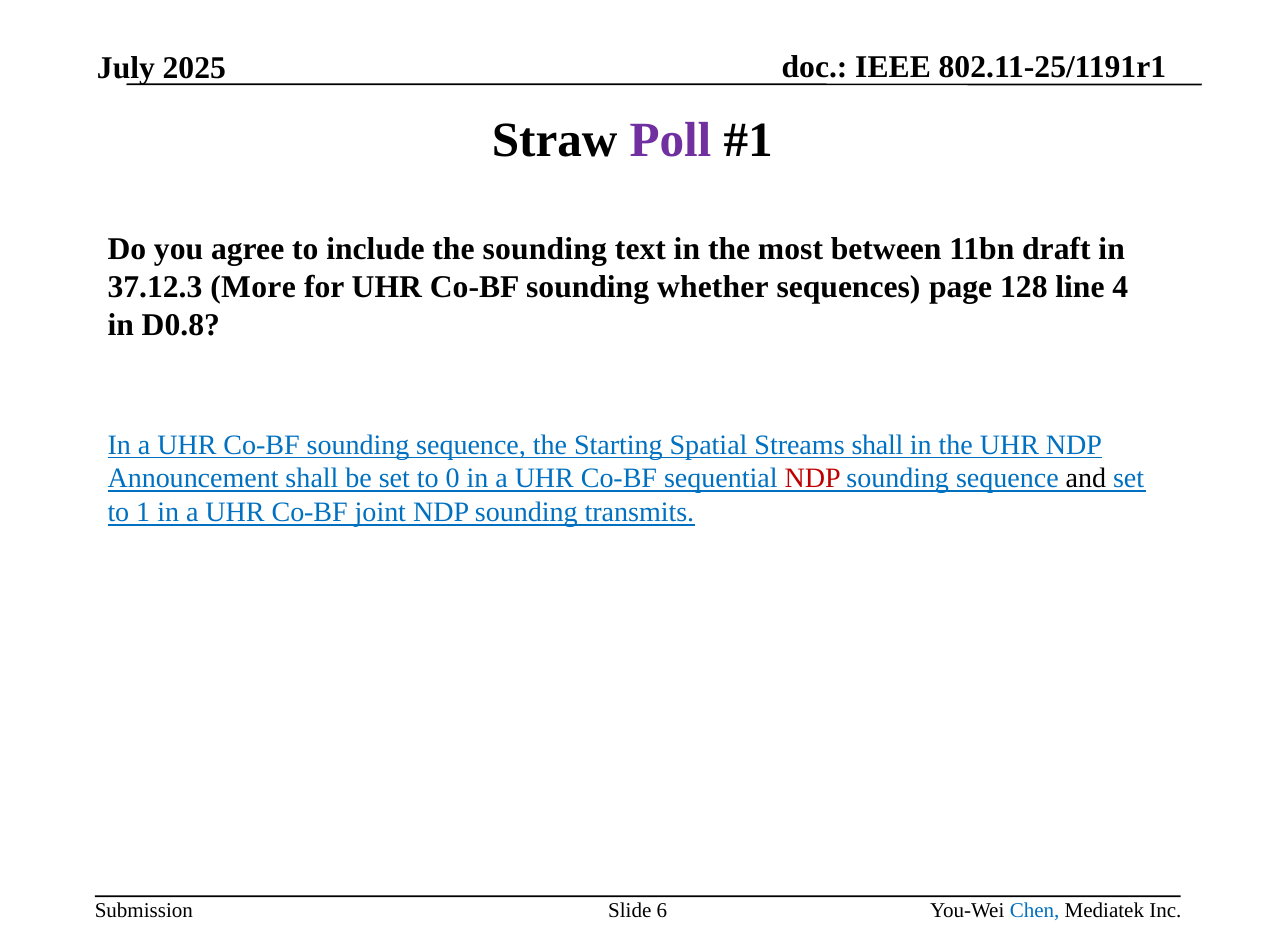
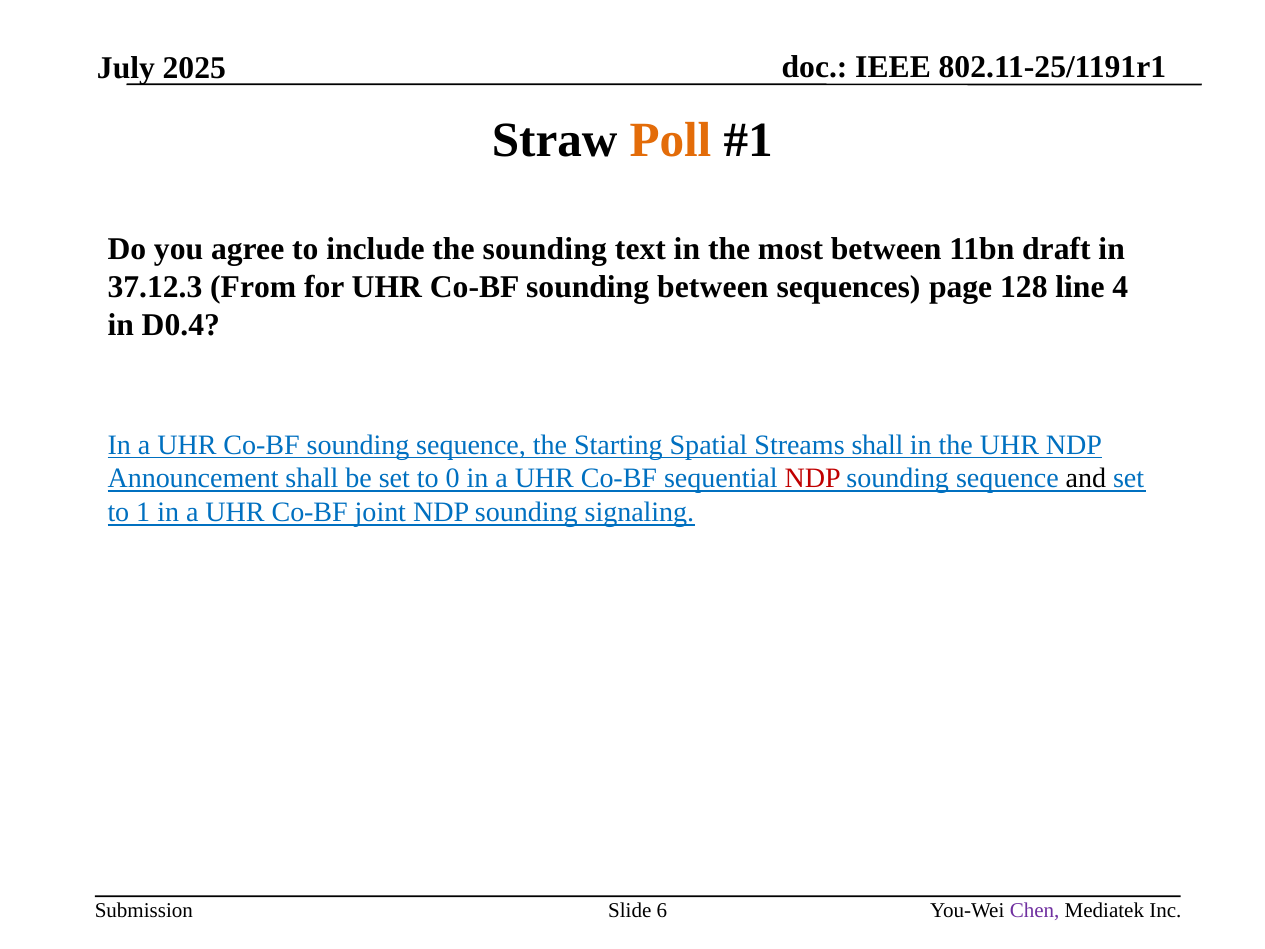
Poll colour: purple -> orange (670, 140)
More: More -> From (253, 287)
sounding whether: whether -> between (713, 287)
D0.8: D0.8 -> D0.4 (181, 325)
transmits: transmits -> signaling (639, 512)
Chen colour: blue -> purple (1035, 910)
